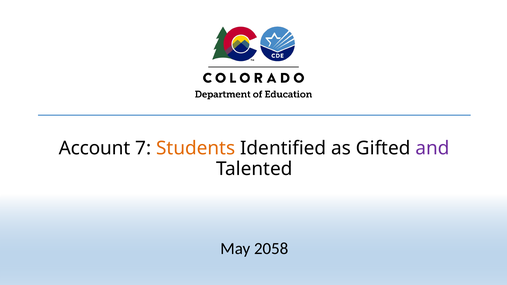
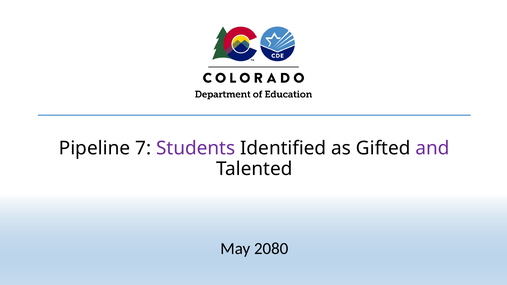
Account: Account -> Pipeline (95, 148)
Students colour: orange -> purple (196, 148)
2058: 2058 -> 2080 (271, 249)
